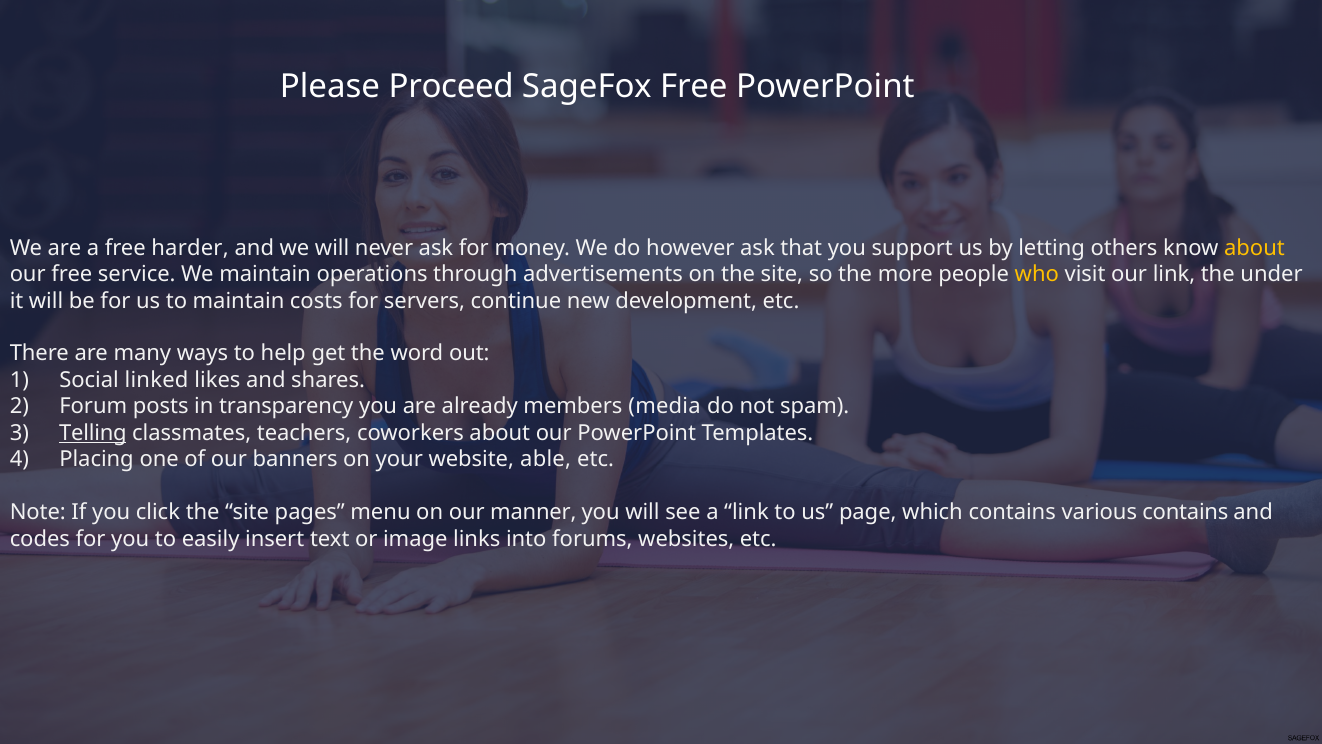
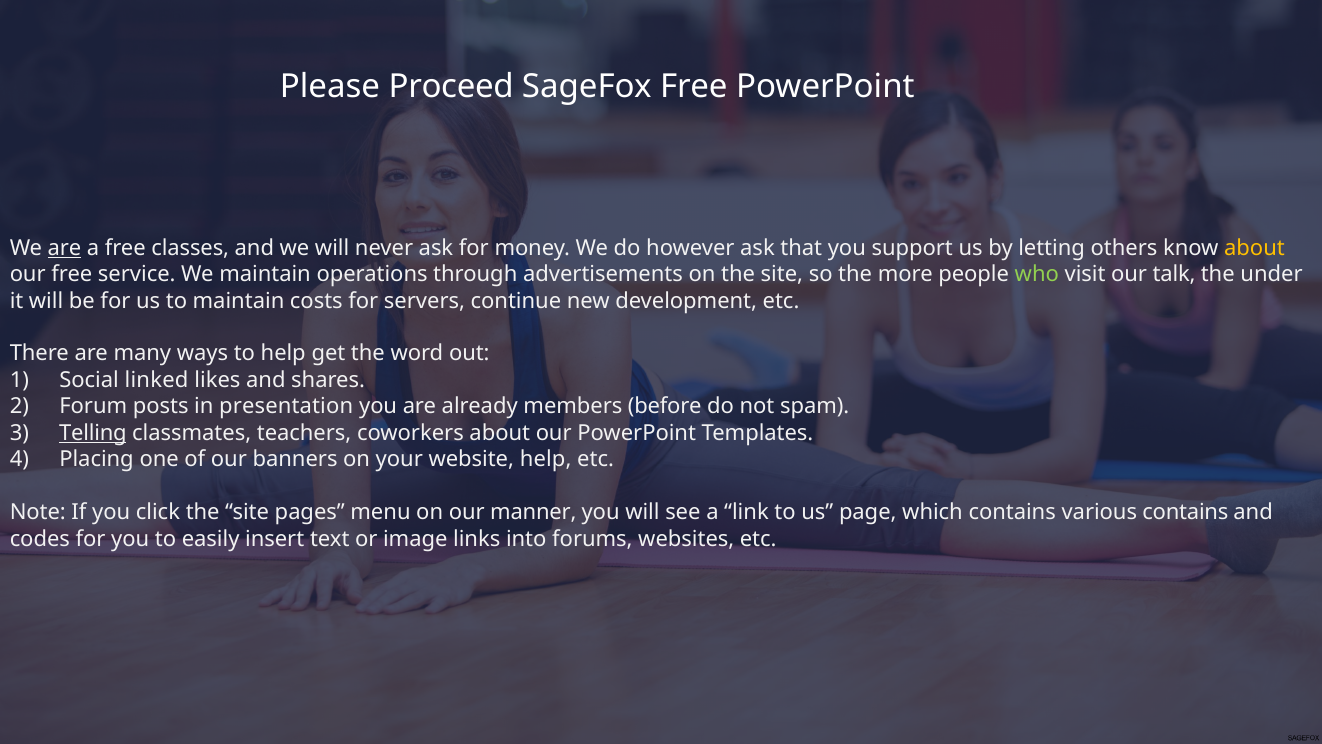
are underline: none -> present (64, 248)
harder: harder -> classes (190, 248)
who colour: yellow -> light green (1037, 274)
our link: link -> talk (1174, 274)
transparency: transparency -> presentation (286, 406)
media: media -> before (665, 406)
website able: able -> help (546, 459)
